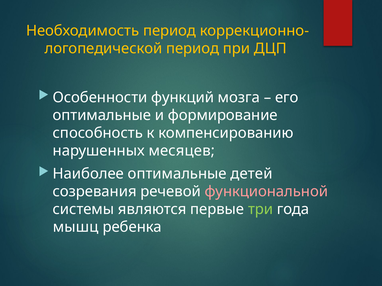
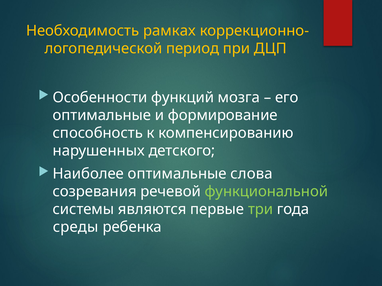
Необходимость период: период -> рамках (169, 31)
месяцев: месяцев -> детского (182, 151)
детей: детей -> слова (251, 174)
функциональной colour: pink -> light green (266, 192)
мышц: мышц -> среды (76, 227)
